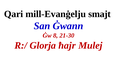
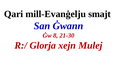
ħajr: ħajr -> xejn (67, 46)
